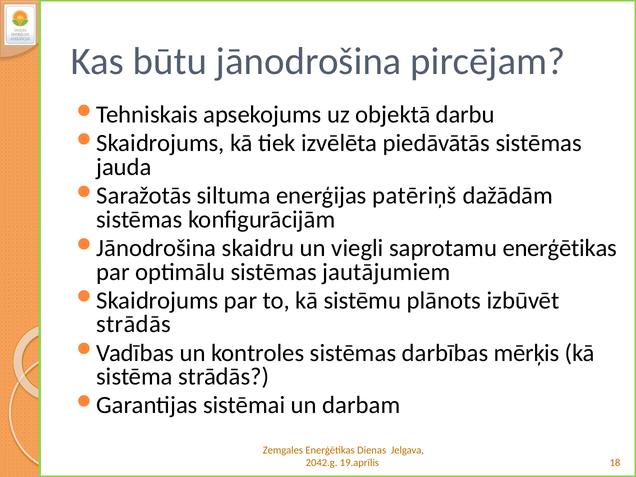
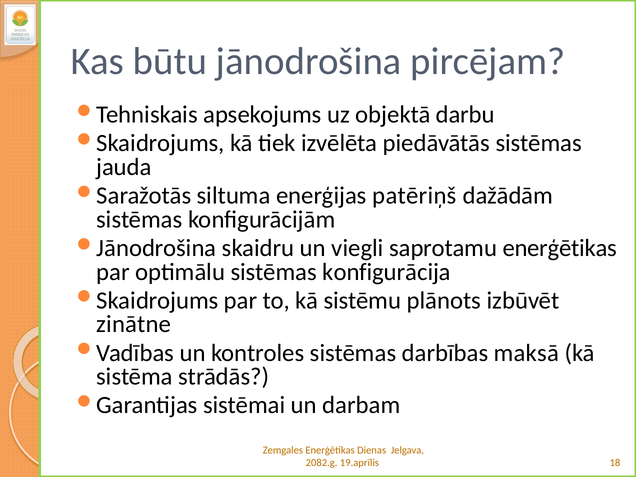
jautājumiem: jautājumiem -> konfigurācija (387, 272)
strādās: strādās -> zinātne (134, 324)
mērķis: mērķis -> maksā (526, 353)
2042.g: 2042.g -> 2082.g (322, 463)
